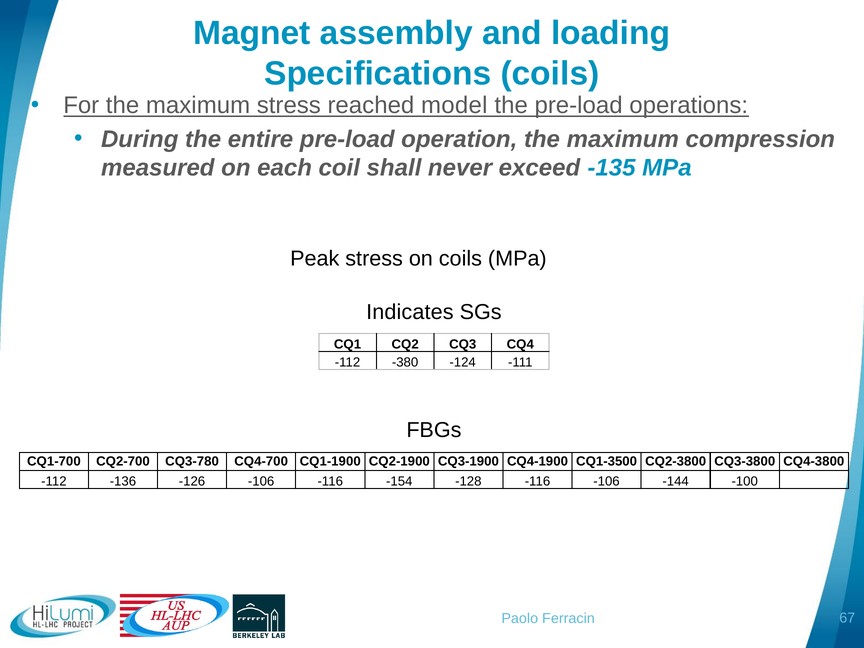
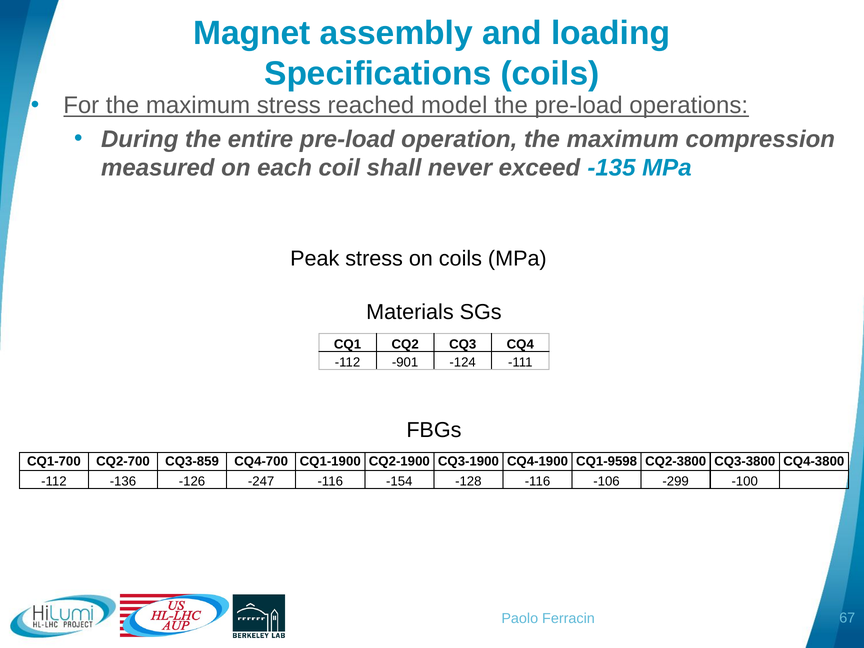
Indicates: Indicates -> Materials (410, 312)
-380: -380 -> -901 (405, 362)
CQ3-780: CQ3-780 -> CQ3-859 (192, 462)
CQ1-3500: CQ1-3500 -> CQ1-9598 (607, 462)
-126 -106: -106 -> -247 (261, 481)
-144: -144 -> -299 (676, 481)
